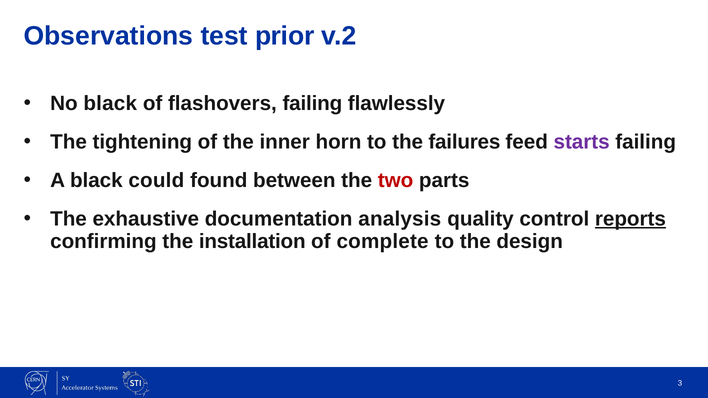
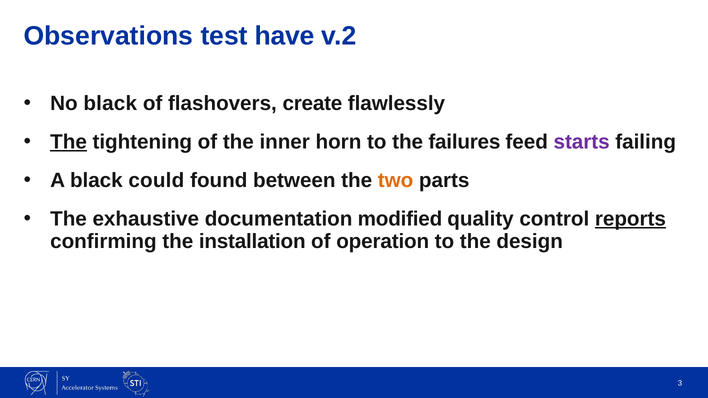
prior: prior -> have (285, 36)
flashovers failing: failing -> create (312, 104)
The underline: none -> present (69, 142)
two colour: red -> orange (396, 181)
analysis: analysis -> modified (400, 219)
complete: complete -> operation (383, 241)
